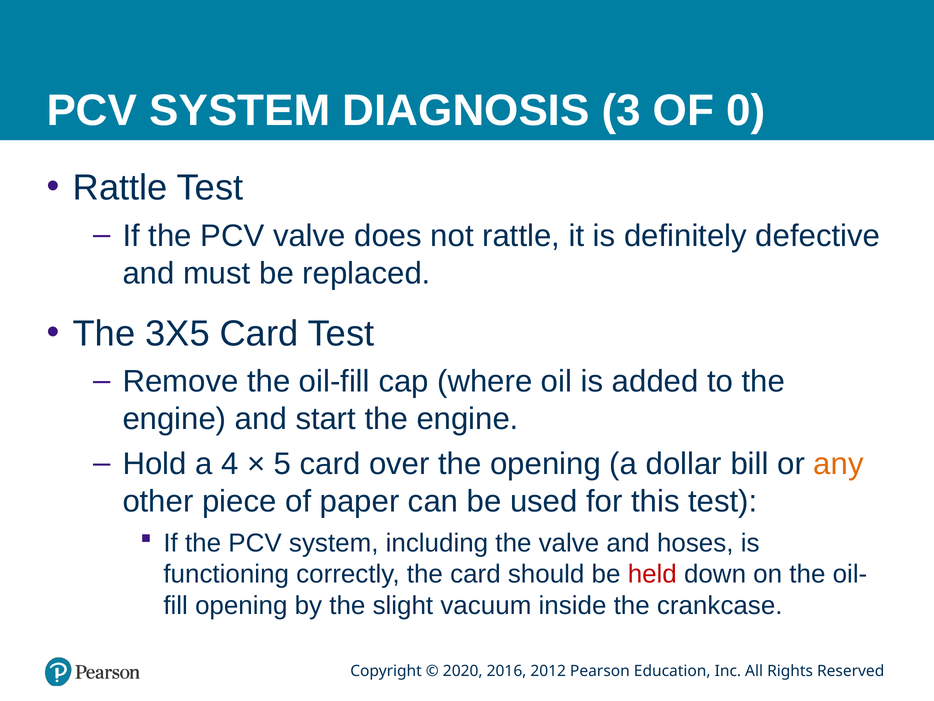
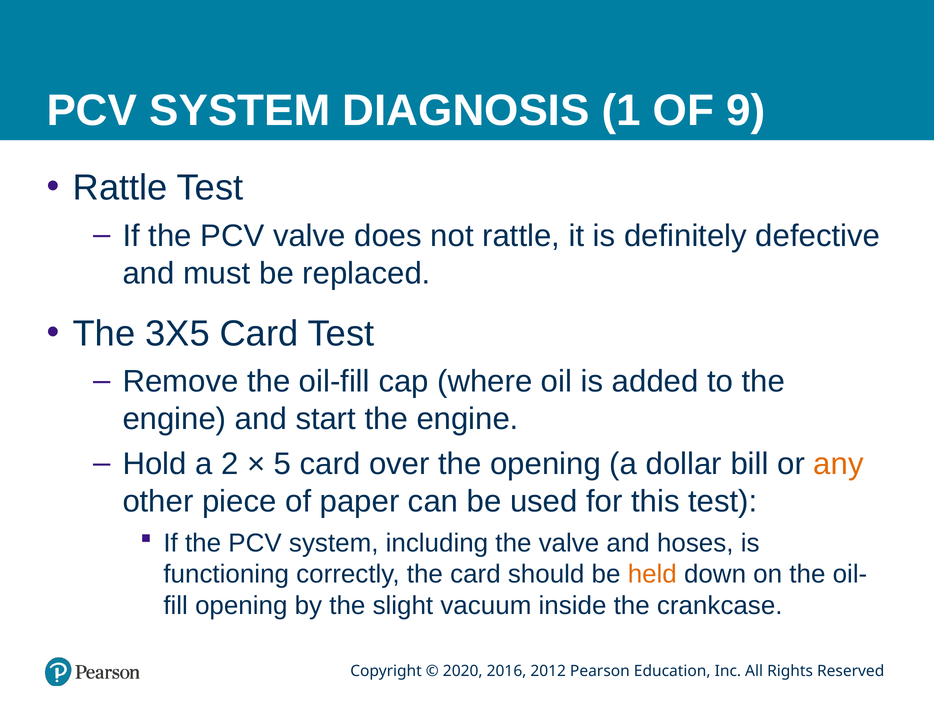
3: 3 -> 1 (621, 111)
0: 0 -> 9 (746, 111)
4: 4 -> 2 (230, 464)
held colour: red -> orange (652, 574)
